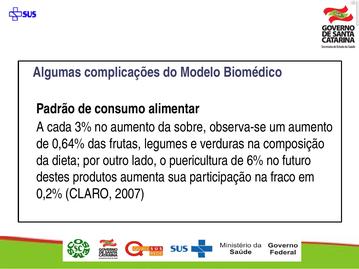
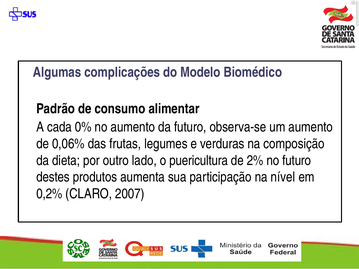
3%: 3% -> 0% (83, 127)
da sobre: sobre -> futuro (190, 127)
0,64%: 0,64% -> 0,06% (68, 144)
6%: 6% -> 2% (255, 161)
fraco: fraco -> nível (283, 177)
